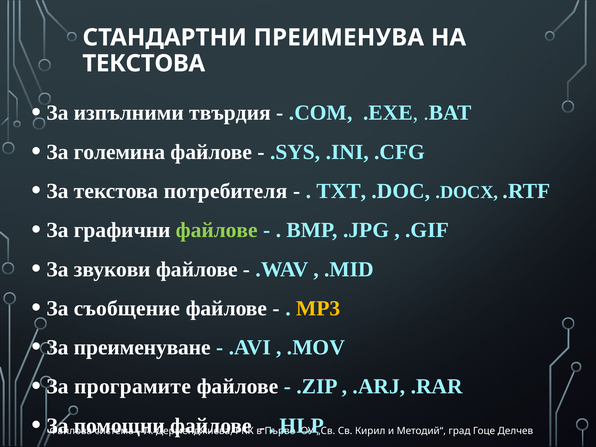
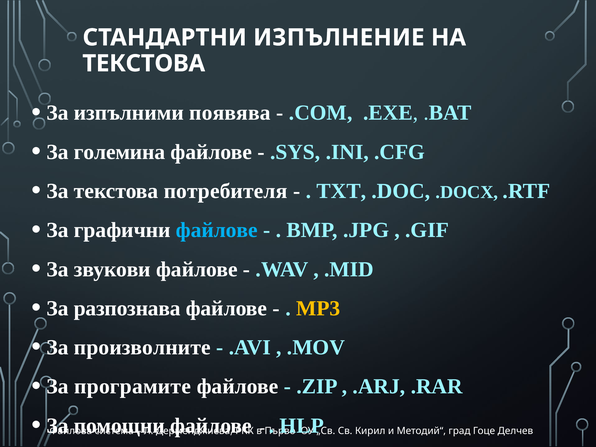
ПРЕИМЕНУВА: ПРЕИМЕНУВА -> ИЗПЪЛНЕНИЕ (339, 38)
твърдия: твърдия -> появява (230, 113)
файлове colour: light green -> light blue (217, 230)
съобщение: съобщение -> разпознава (127, 308)
преименуване: преименуване -> произволните (142, 347)
